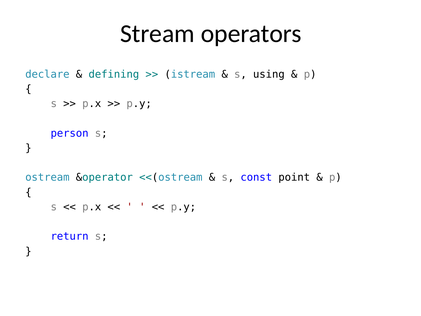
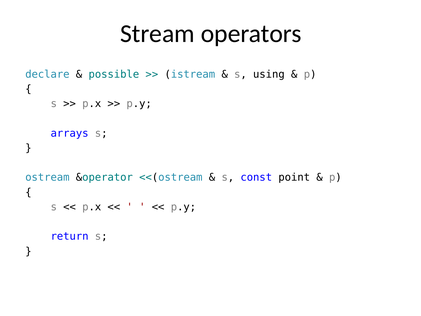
defining: defining -> possible (114, 74)
person: person -> arrays (70, 133)
